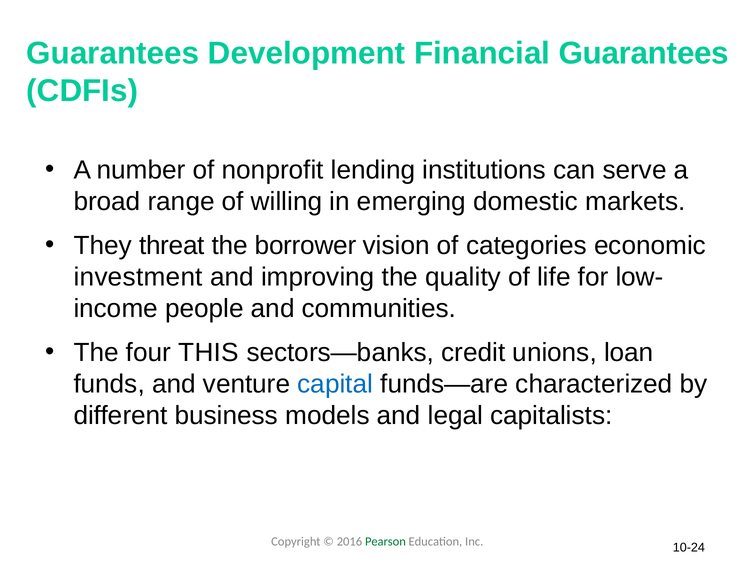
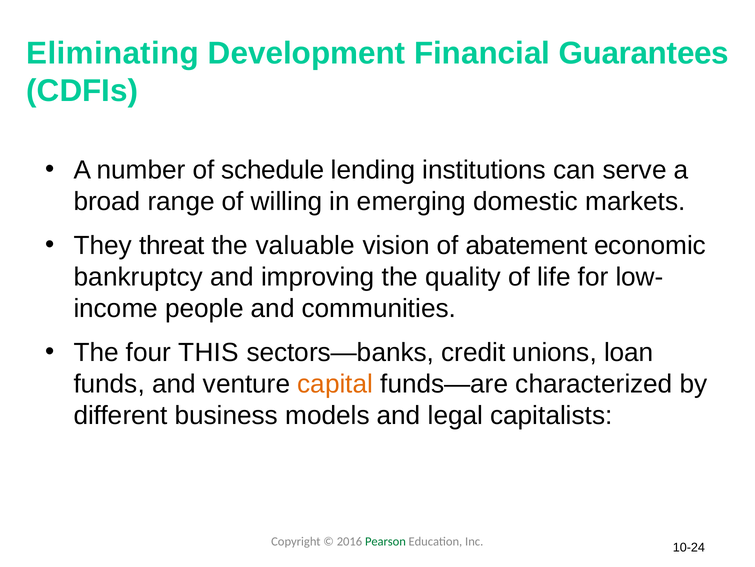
Guarantees: Guarantees -> Eliminating (113, 53)
nonprofit: nonprofit -> schedule (273, 170)
borrower: borrower -> valuable (305, 245)
categories: categories -> abatement (527, 245)
investment: investment -> bankruptcy (138, 277)
capital colour: blue -> orange (335, 384)
